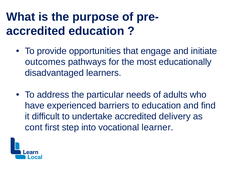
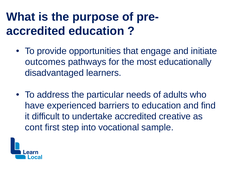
delivery: delivery -> creative (175, 116)
learner: learner -> sample (158, 127)
